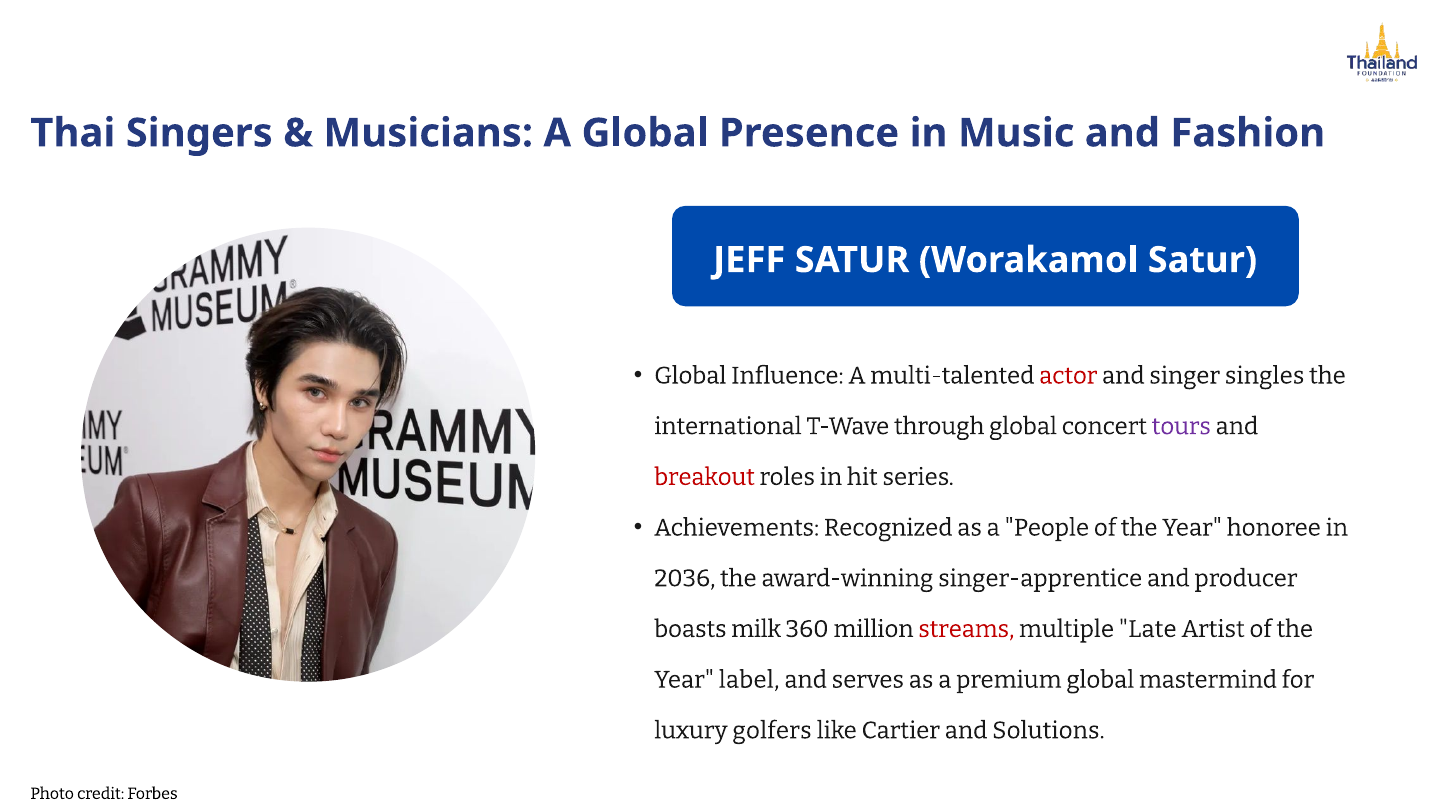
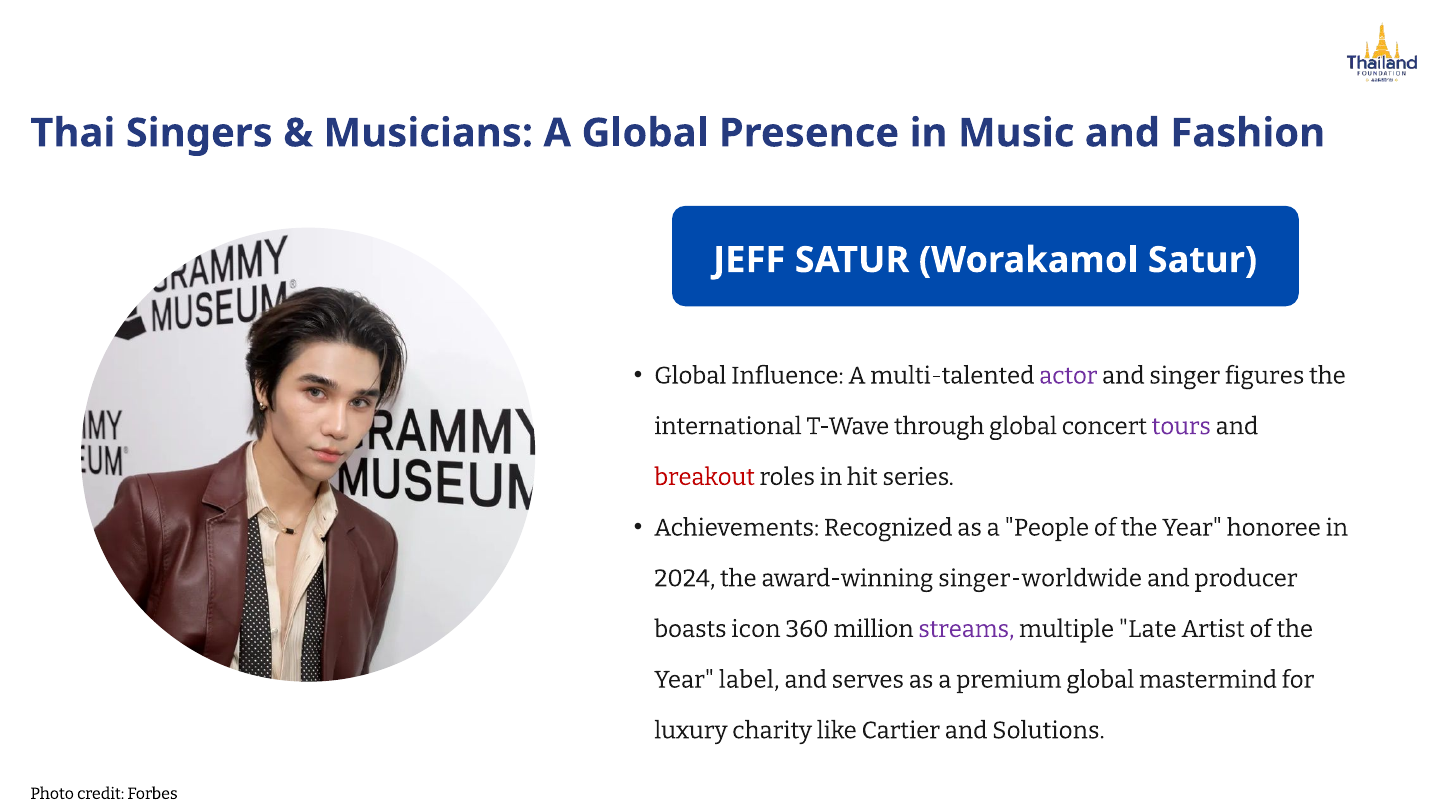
actor colour: red -> purple (1068, 376)
singles: singles -> figures (1265, 376)
2036: 2036 -> 2024 (685, 578)
singer-apprentice: singer-apprentice -> singer-worldwide (1040, 578)
milk: milk -> icon (756, 629)
streams colour: red -> purple (966, 629)
golfers: golfers -> charity (772, 731)
